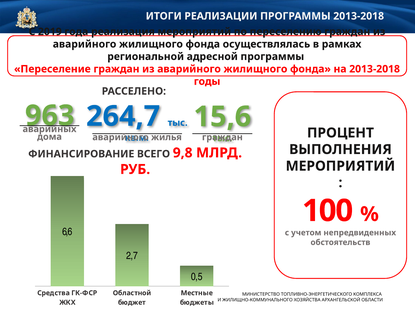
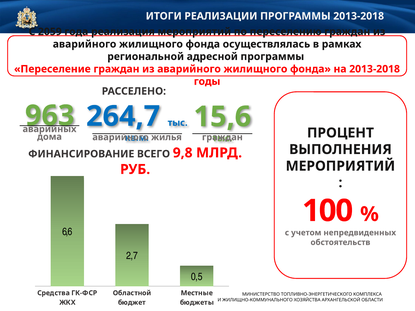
2019: 2019 -> 2059 (50, 32)
